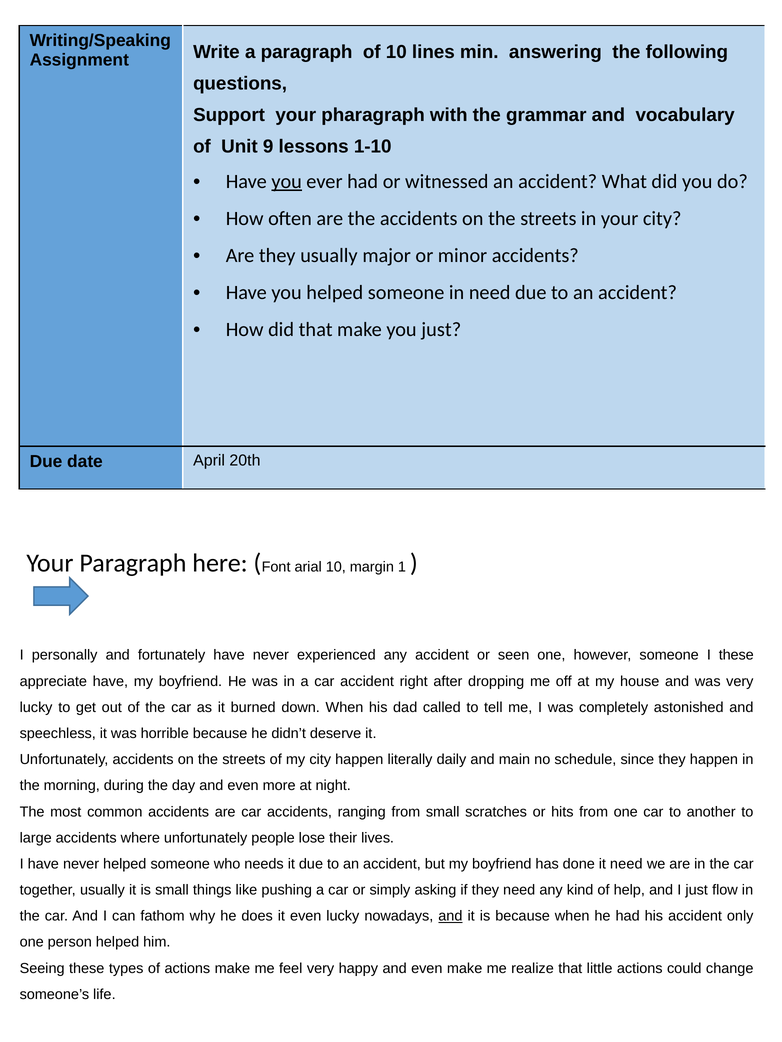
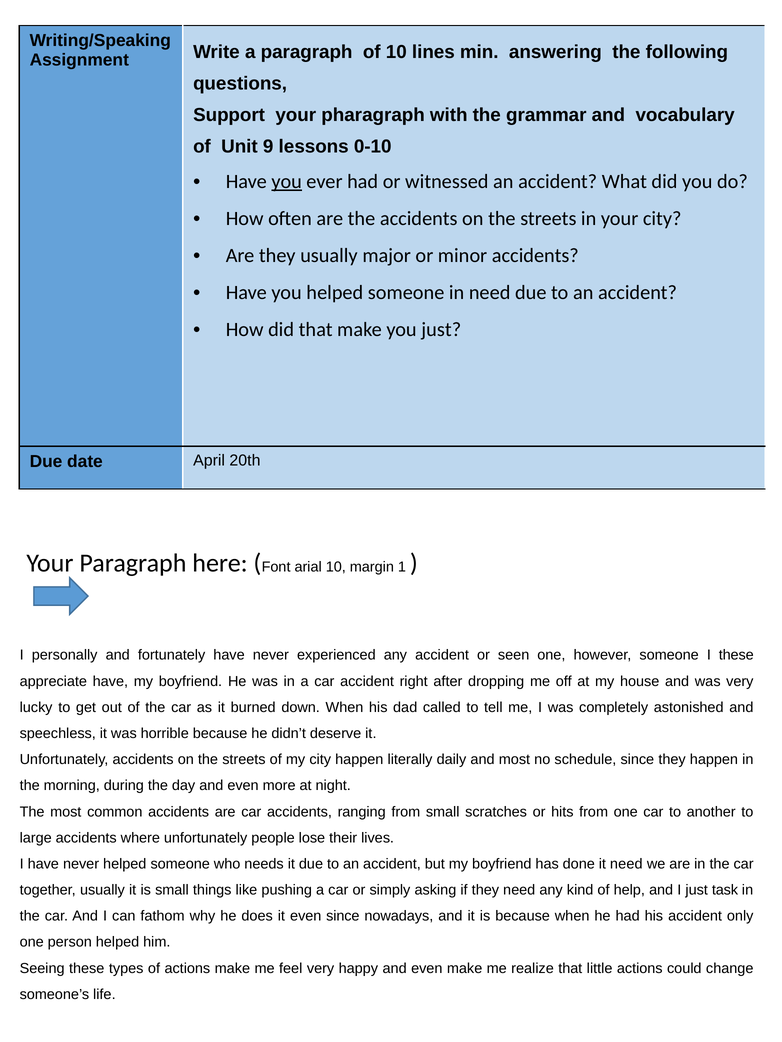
1-10: 1-10 -> 0-10 (373, 147)
and main: main -> most (514, 760)
flow: flow -> task (725, 891)
even lucky: lucky -> since (343, 917)
and underline: present -> none (450, 917)
